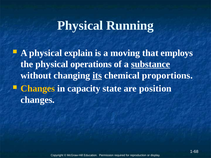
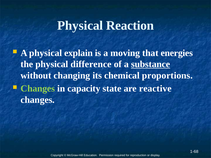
Running: Running -> Reaction (130, 26)
employs: employs -> energies (177, 53)
operations: operations -> difference (91, 64)
its underline: present -> none (97, 76)
Changes colour: yellow -> light green (38, 89)
position: position -> reactive (155, 89)
